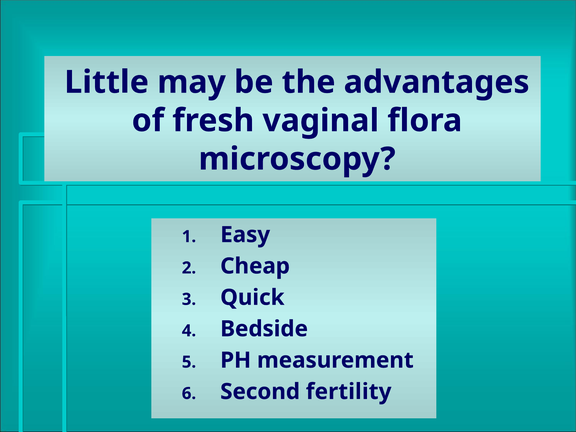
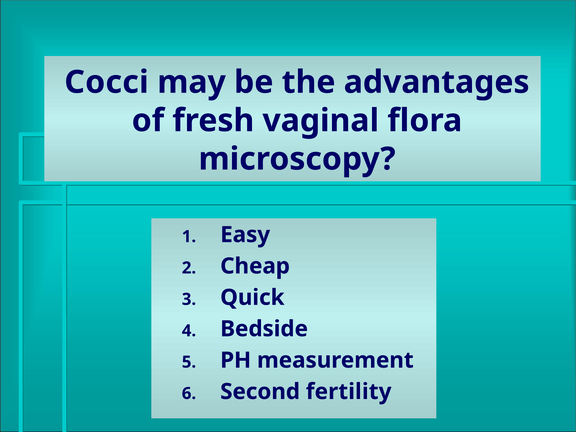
Little: Little -> Cocci (107, 82)
